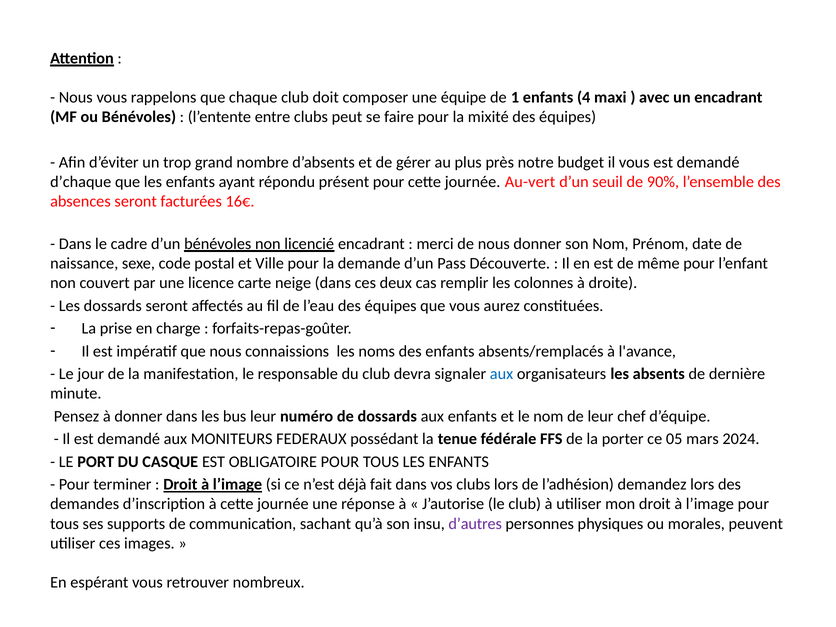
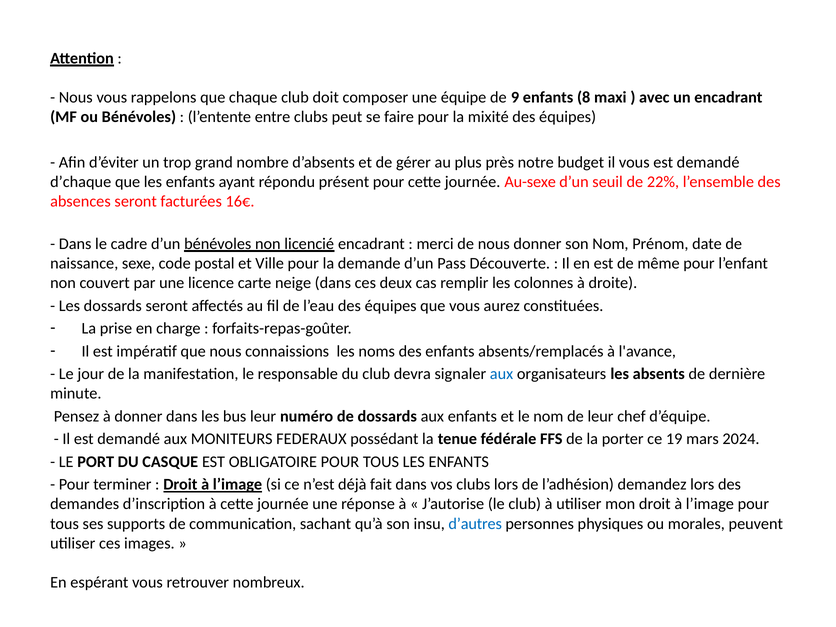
1: 1 -> 9 (515, 97)
4: 4 -> 8 (584, 97)
Au-vert: Au-vert -> Au-sexe (530, 182)
90%: 90% -> 22% (663, 182)
05: 05 -> 19 (674, 439)
d’autres colour: purple -> blue (475, 524)
